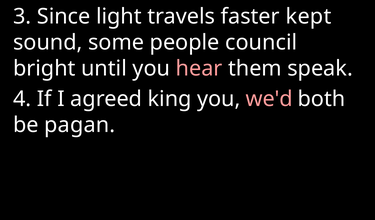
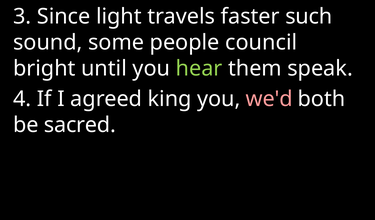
kept: kept -> such (309, 16)
hear colour: pink -> light green (199, 68)
pagan: pagan -> sacred (80, 125)
